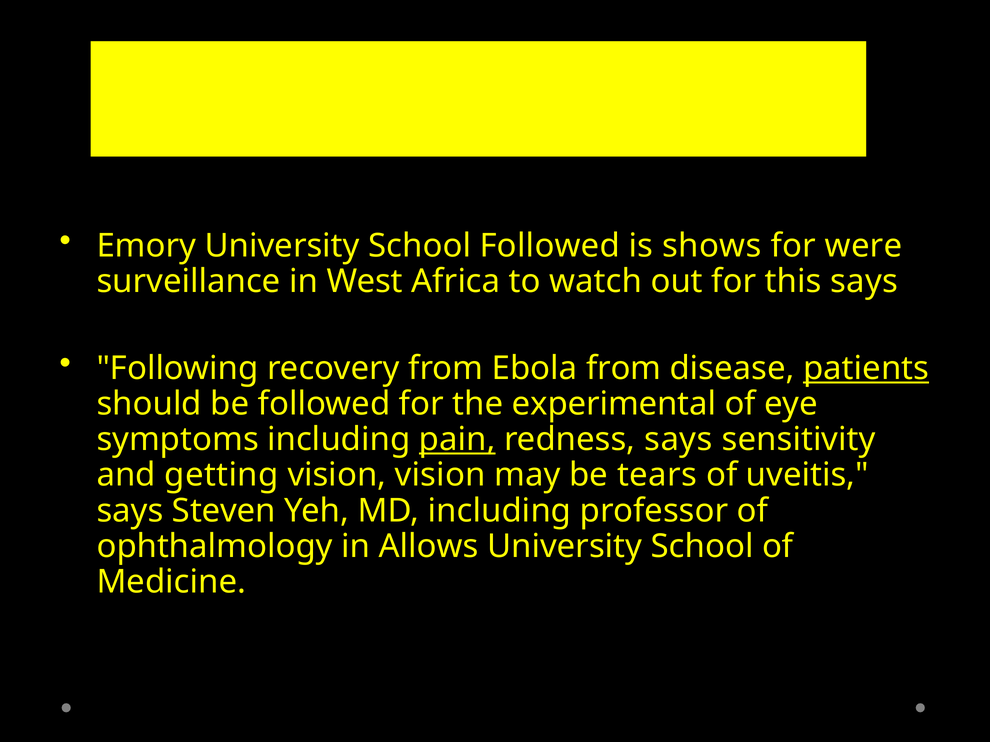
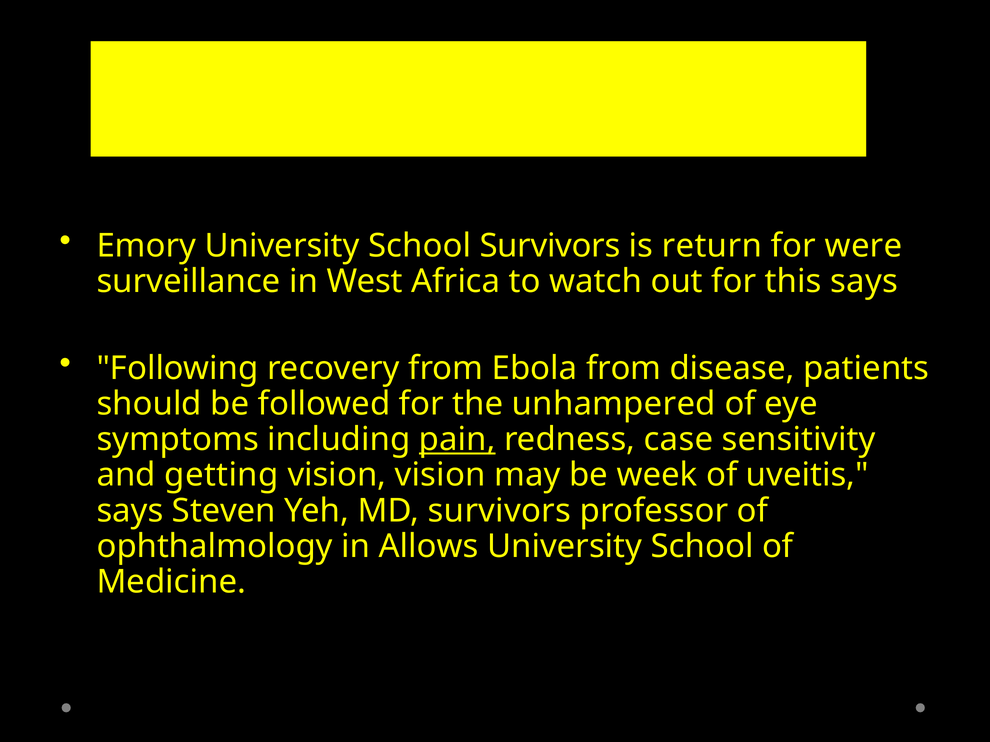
School Followed: Followed -> Survivors (550, 246)
shows: shows -> return (712, 246)
patients underline: present -> none (866, 369)
experimental: experimental -> unhampered (614, 404)
redness says: says -> case (679, 440)
tears: tears -> week (657, 475)
MD including: including -> survivors (499, 511)
